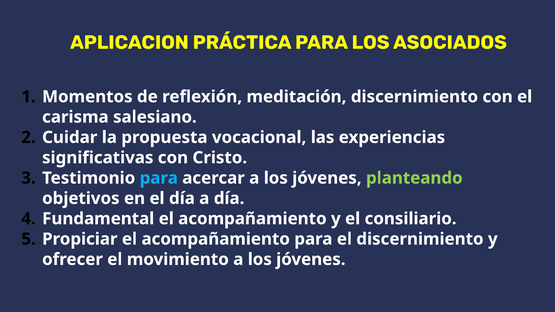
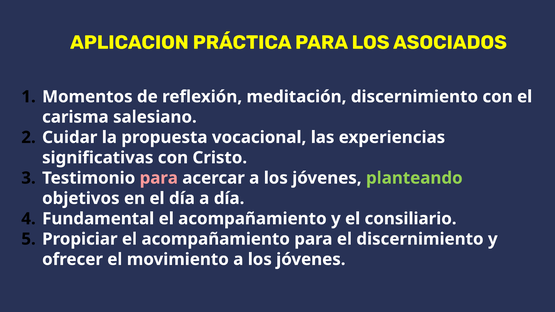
para colour: light blue -> pink (159, 178)
